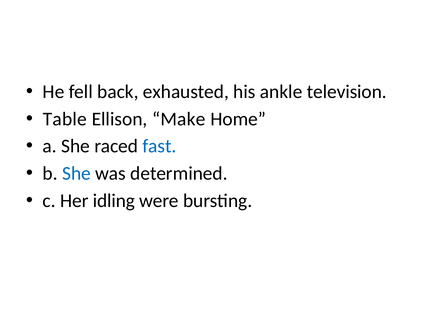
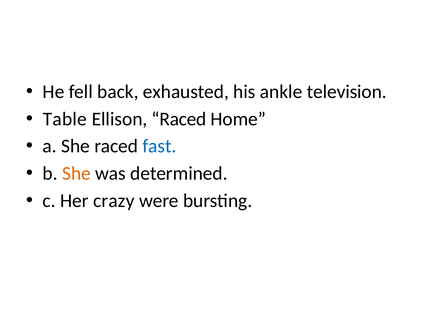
Ellison Make: Make -> Raced (179, 119)
She colour: blue -> orange (77, 173)
idling: idling -> crazy (114, 200)
